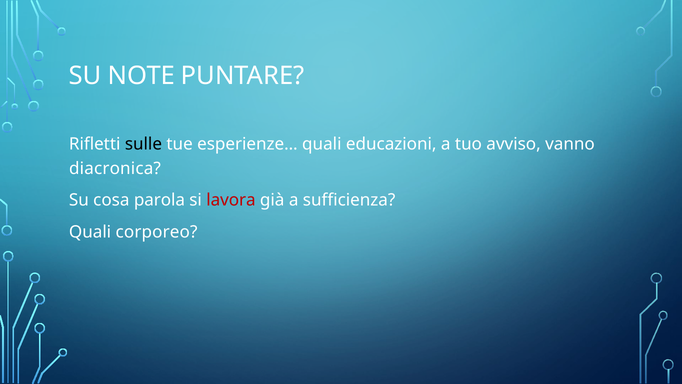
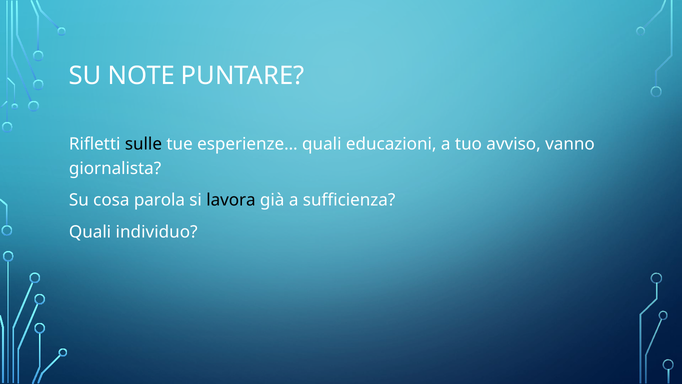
diacronica: diacronica -> giornalista (115, 168)
lavora colour: red -> black (231, 200)
corporeo: corporeo -> individuo (157, 232)
